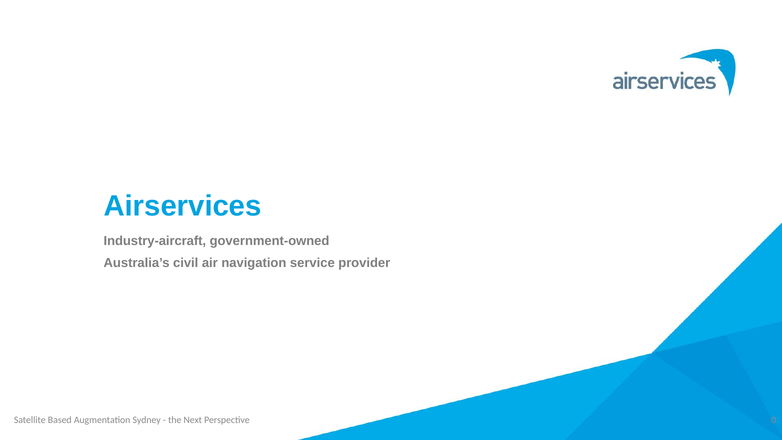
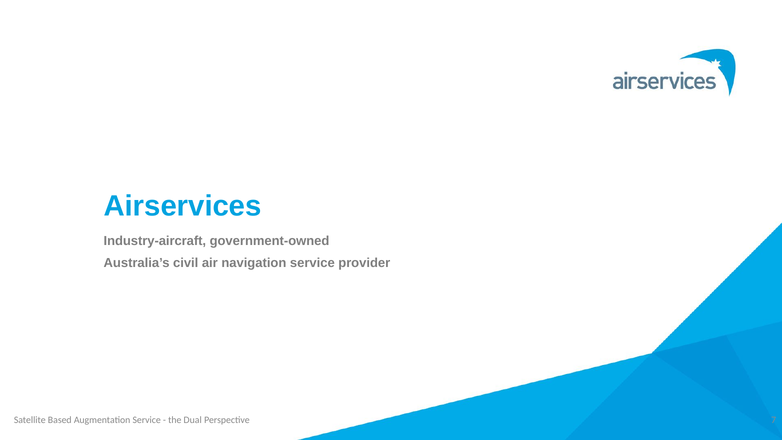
Augmentation Sydney: Sydney -> Service (147, 420)
Next: Next -> Dual (193, 420)
0: 0 -> 7 (774, 420)
